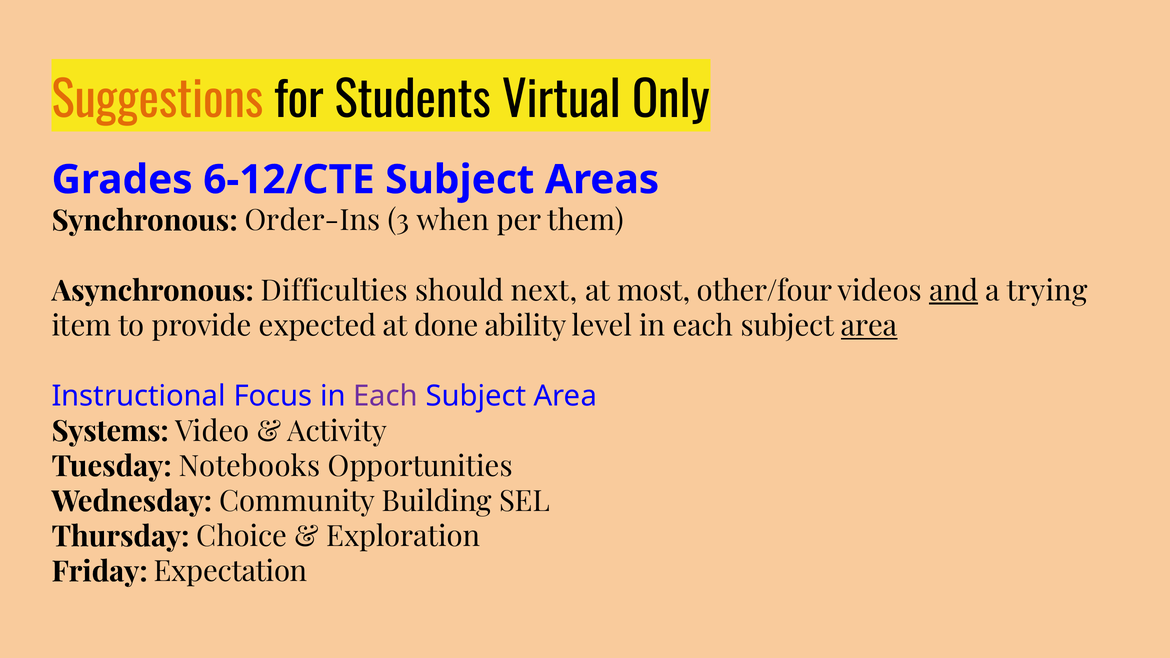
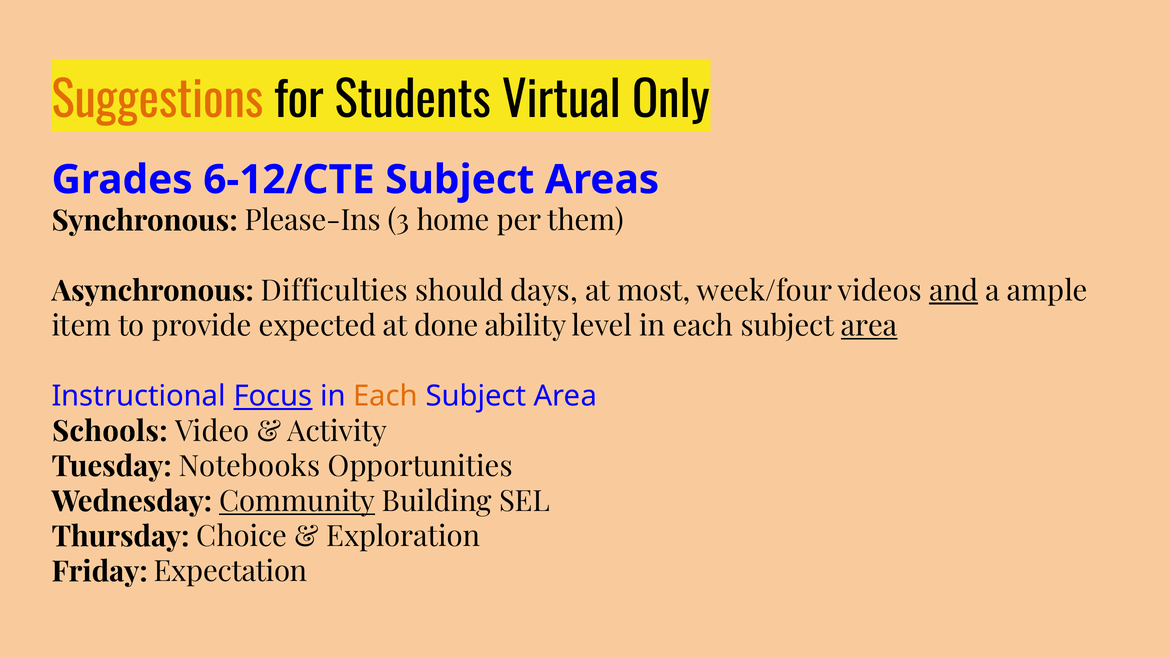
Order-Ins: Order-Ins -> Please-Ins (313, 221)
when: when -> home (453, 221)
next: next -> days (544, 291)
other/four: other/four -> week/four (765, 291)
trying: trying -> ample (1047, 291)
Focus underline: none -> present (273, 396)
Each colour: purple -> orange (386, 396)
Systems: Systems -> Schools (110, 431)
Community underline: none -> present (297, 502)
